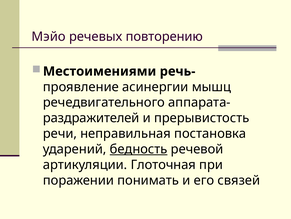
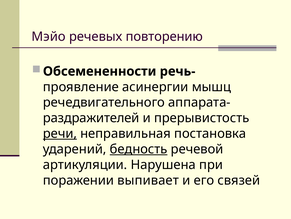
Местоимениями: Местоимениями -> Обсемененности (100, 71)
речи underline: none -> present (60, 133)
Глоточная: Глоточная -> Нарушена (163, 164)
понимать: понимать -> выпивает (148, 180)
